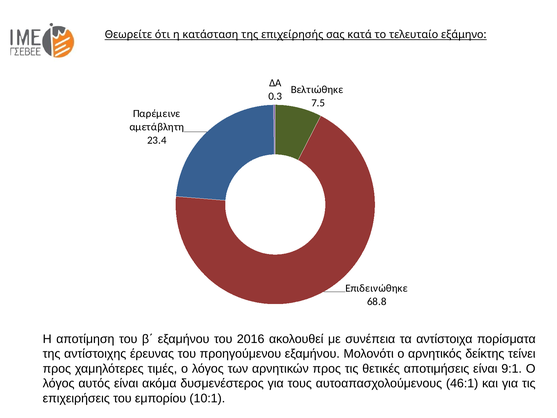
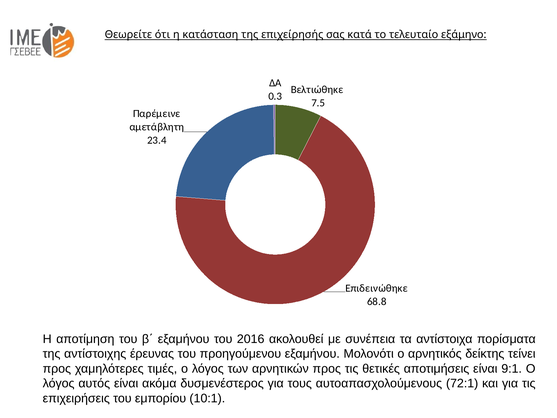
46:1: 46:1 -> 72:1 (462, 383)
